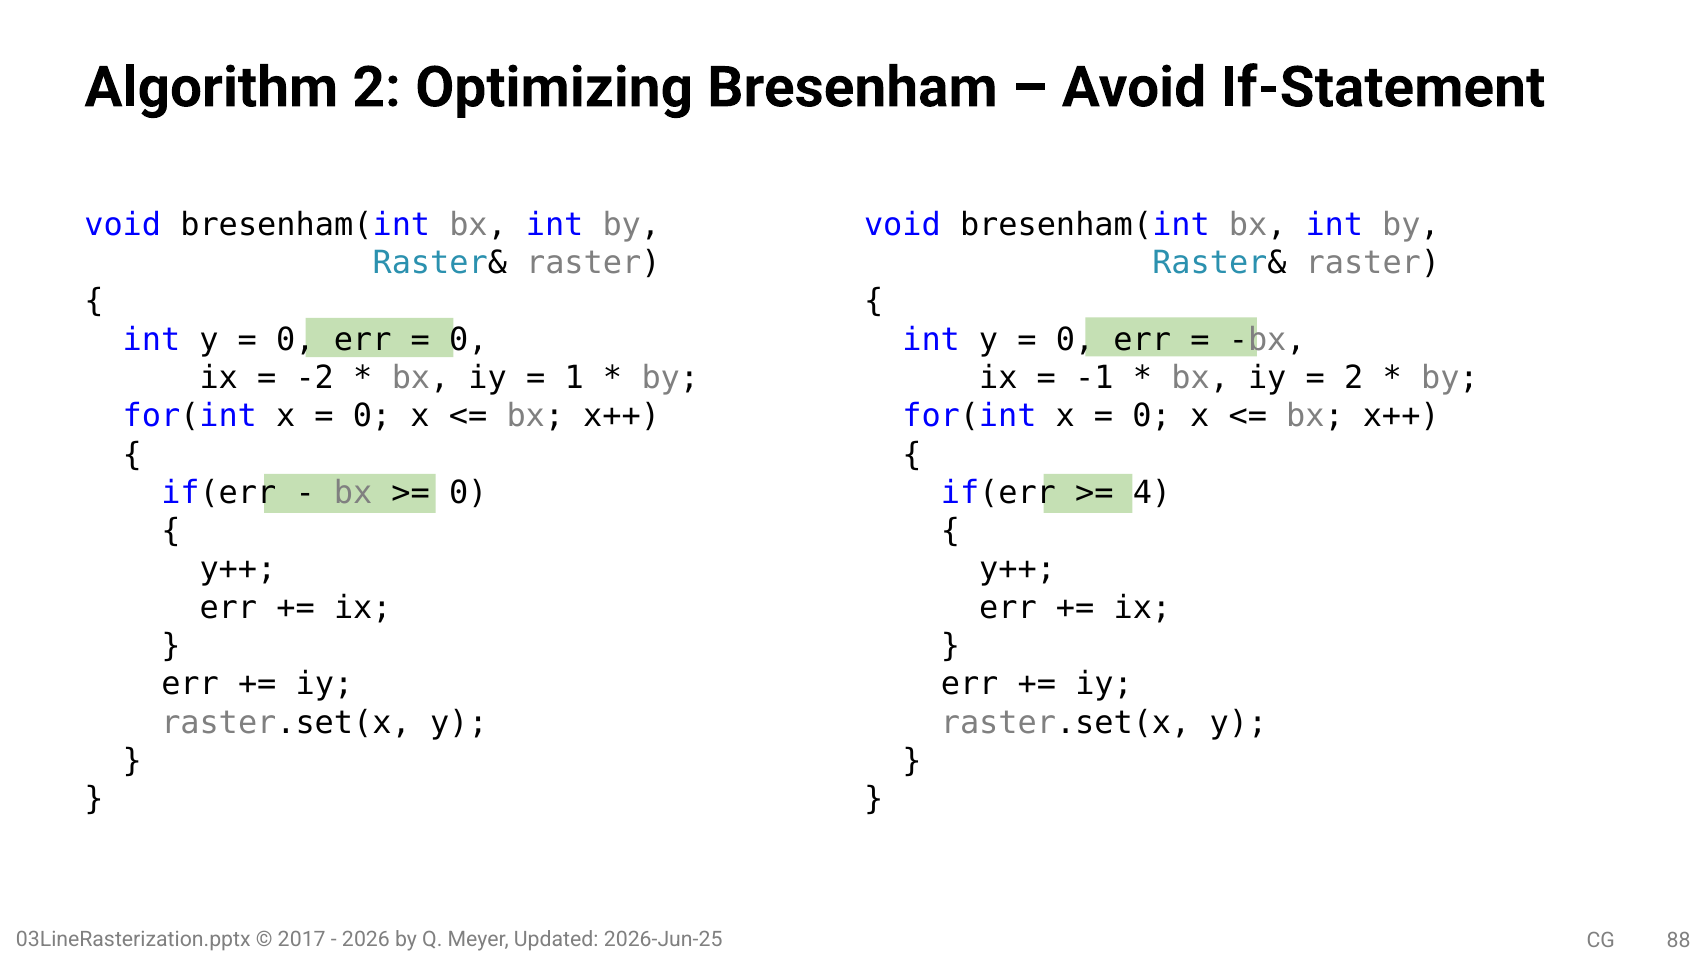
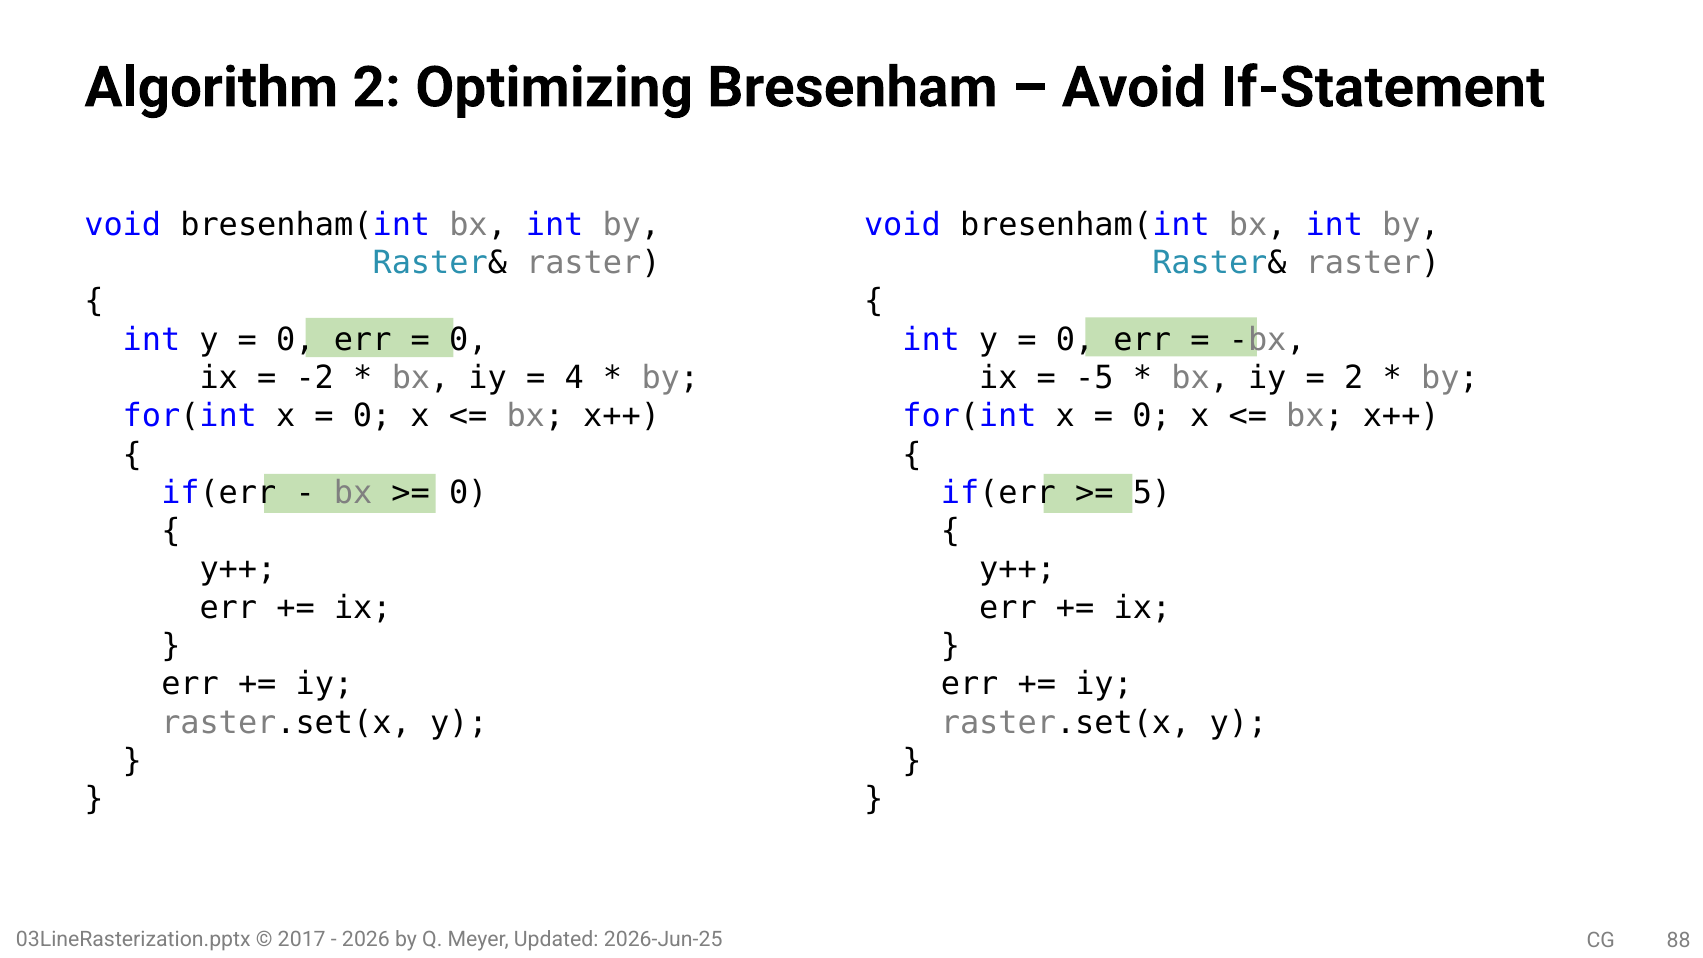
1: 1 -> 4 (574, 378)
-1: -1 -> -5 (1094, 378)
4: 4 -> 5 (1152, 493)
